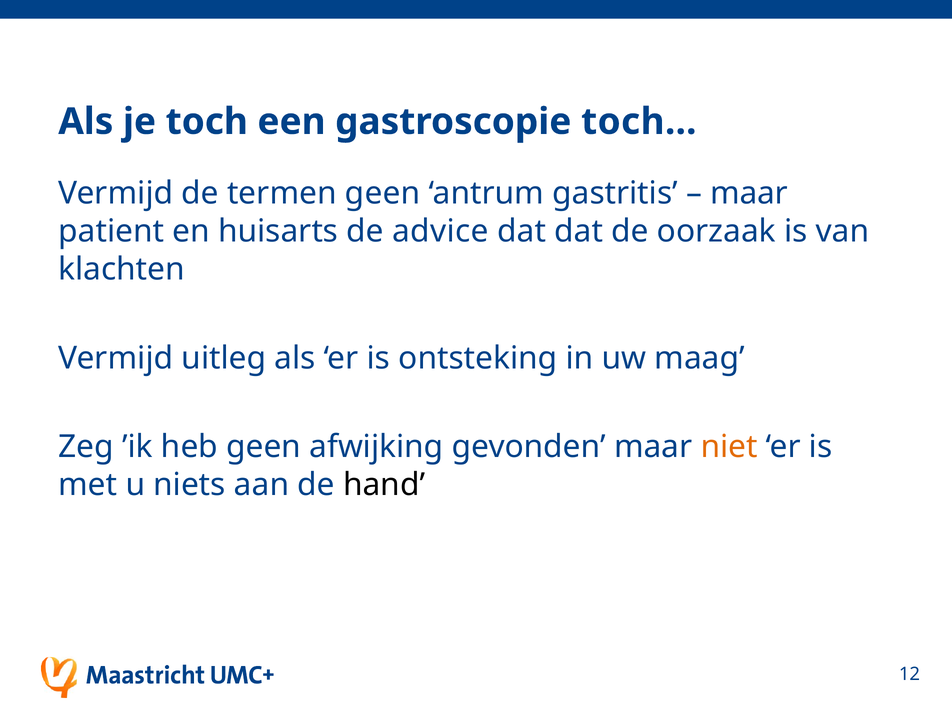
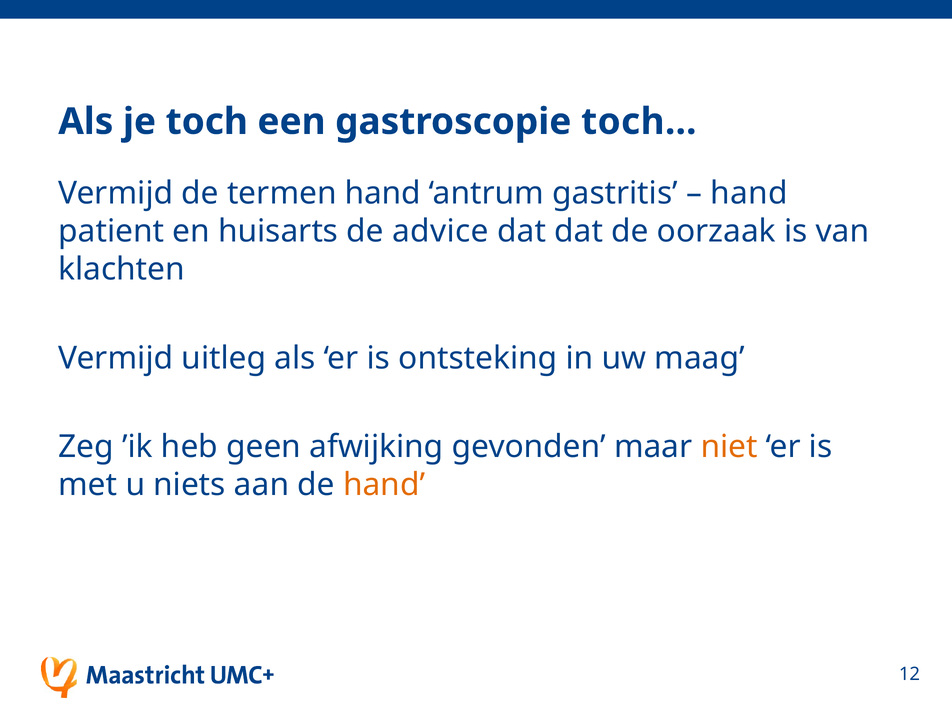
termen geen: geen -> hand (383, 193)
maar: maar -> hand (749, 193)
hand colour: black -> orange (384, 485)
